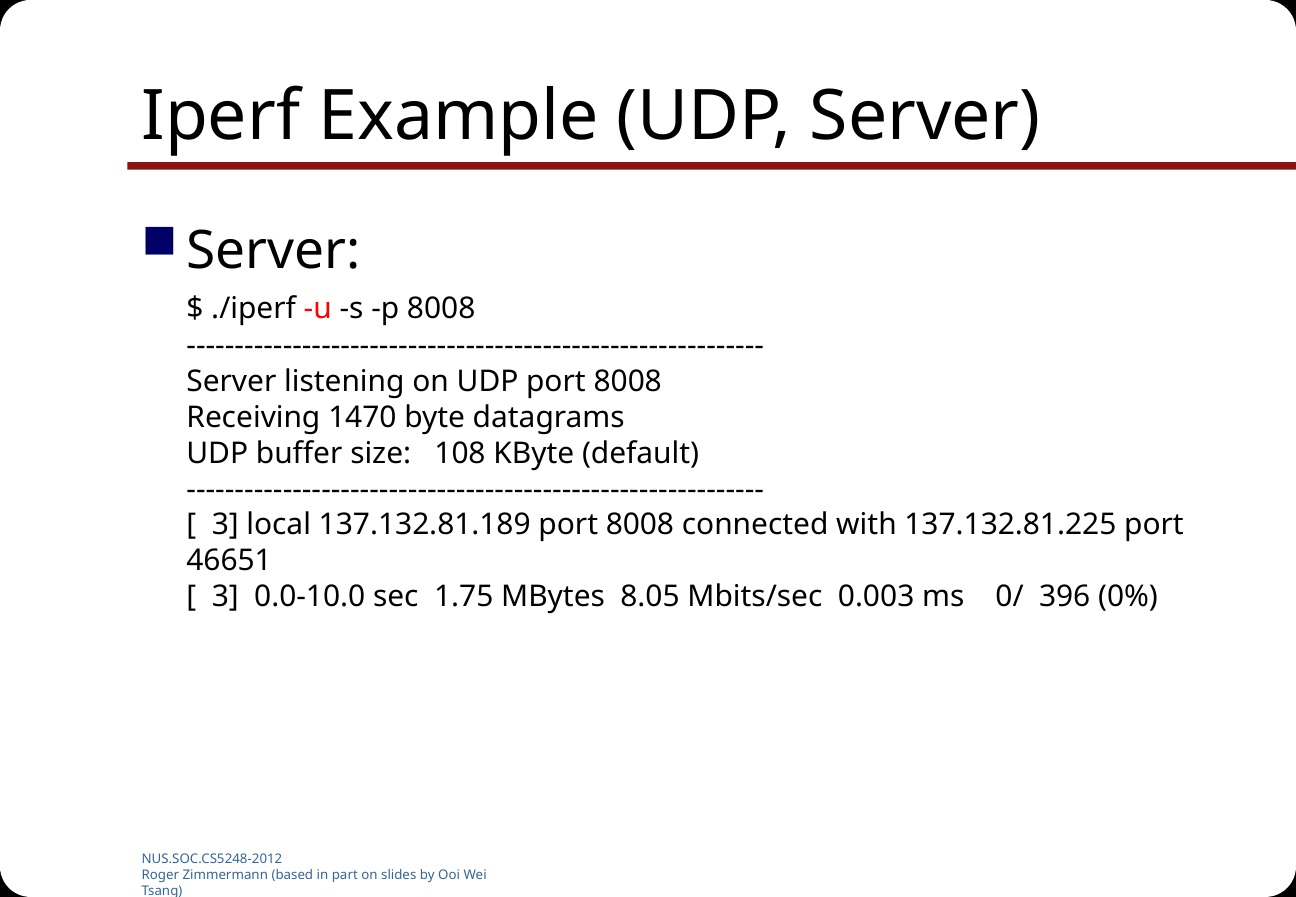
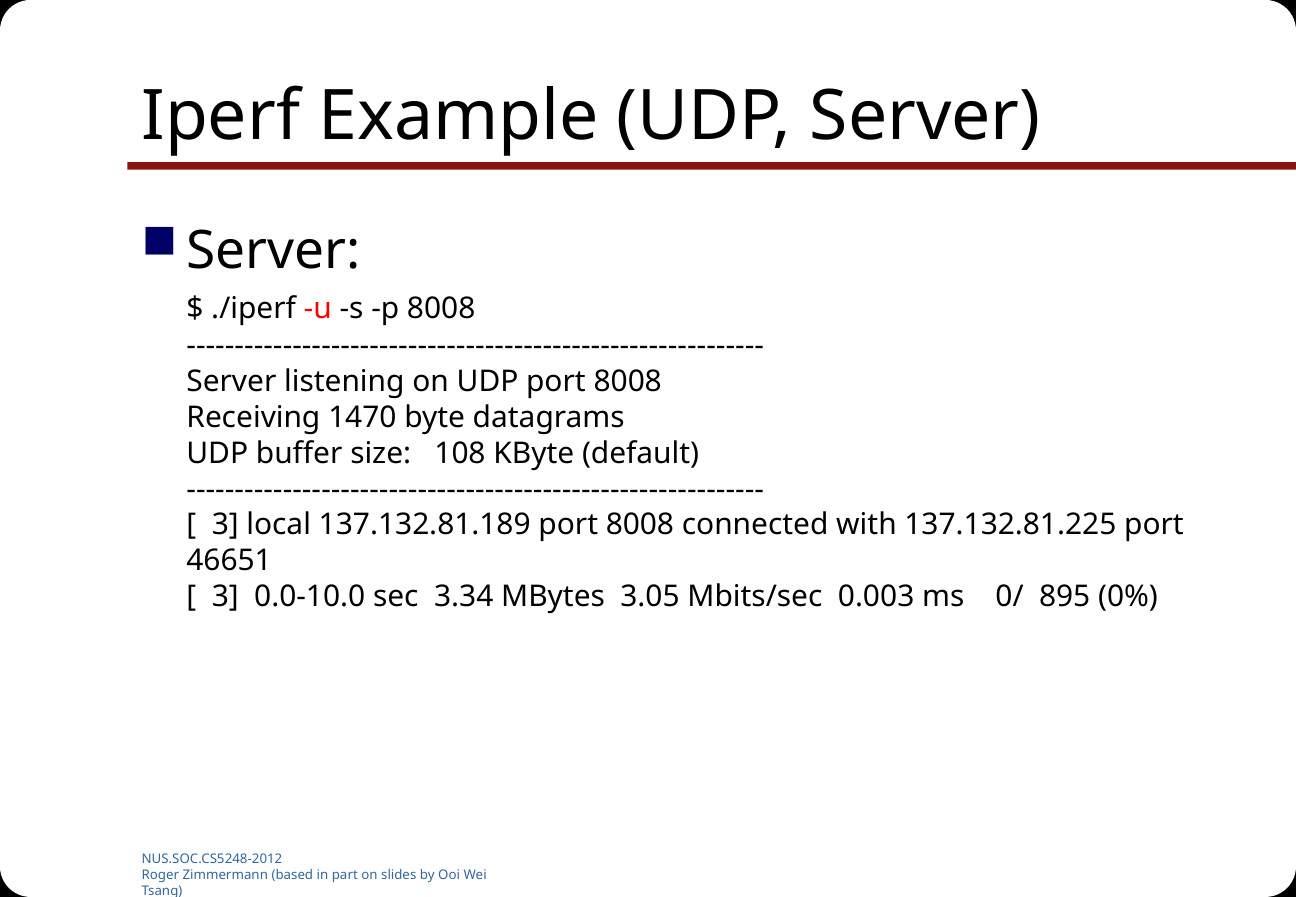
1.75: 1.75 -> 3.34 (464, 597)
8.05: 8.05 -> 3.05 (650, 597)
396: 396 -> 895 (1065, 597)
